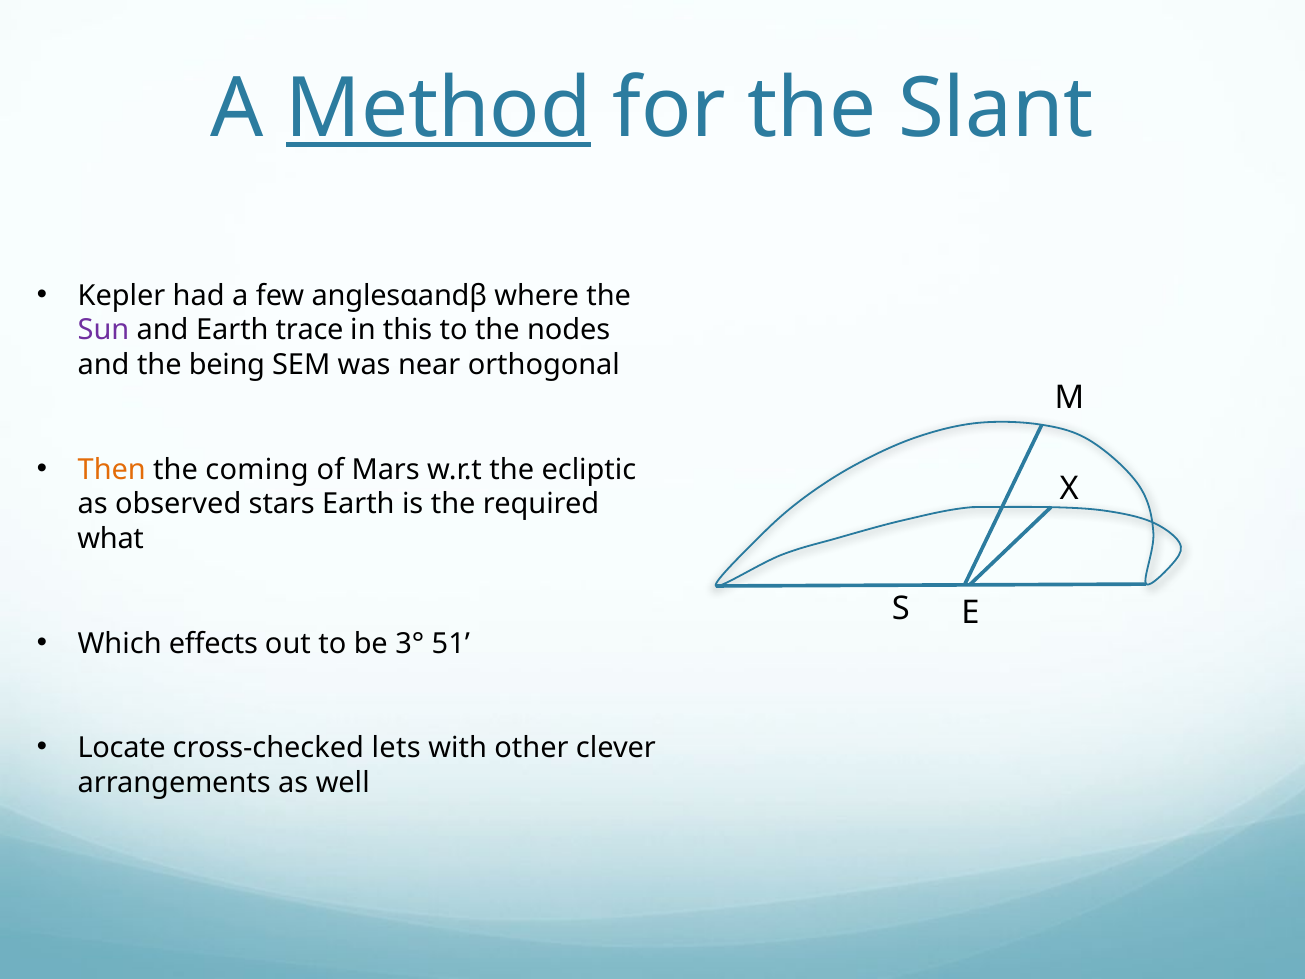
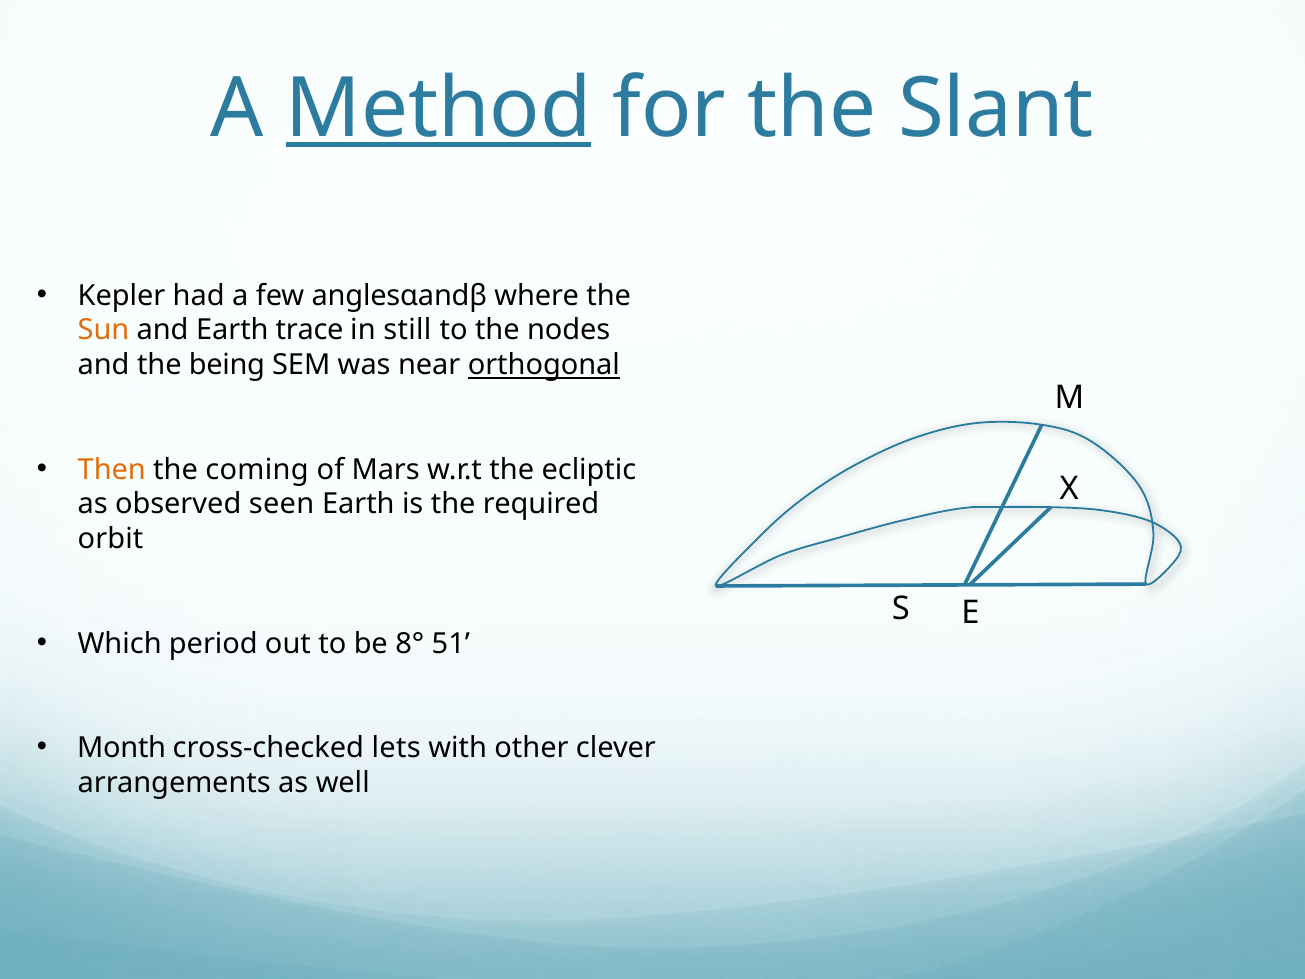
Sun colour: purple -> orange (104, 330)
this: this -> still (407, 330)
orthogonal underline: none -> present (544, 365)
stars: stars -> seen (282, 504)
what: what -> orbit (111, 539)
effects: effects -> period (213, 643)
3°: 3° -> 8° (410, 643)
Locate: Locate -> Month (122, 748)
